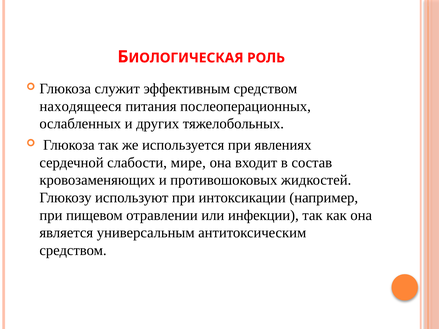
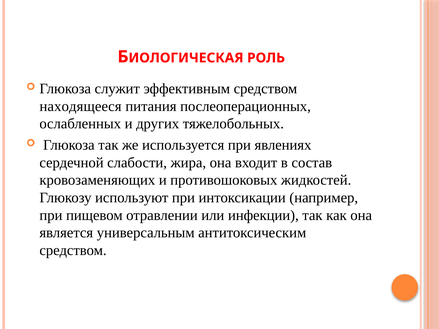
мире: мире -> жира (188, 163)
